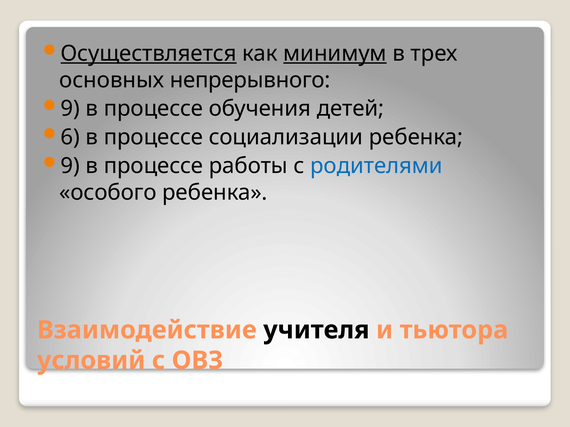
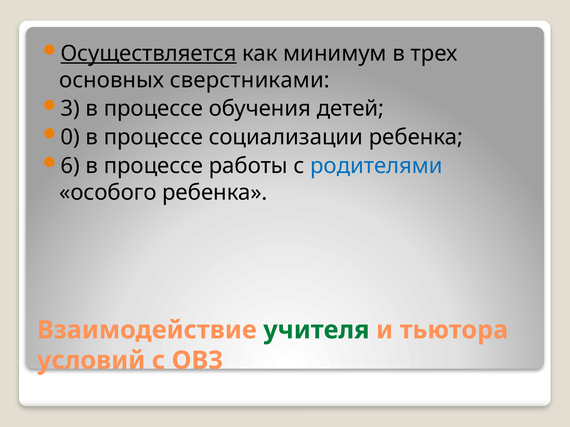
минимум underline: present -> none (335, 54)
непрерывного: непрерывного -> сверстниками (250, 80)
9: 9 -> 3 (70, 109)
6: 6 -> 0 (70, 137)
9: 9 -> 6 (70, 166)
учителя colour: black -> green (316, 330)
